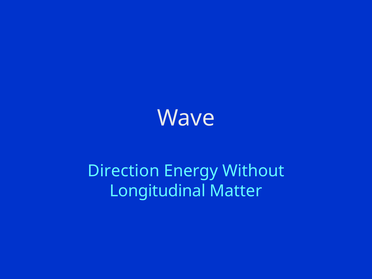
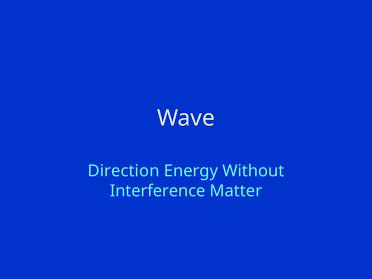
Longitudinal: Longitudinal -> Interference (158, 191)
